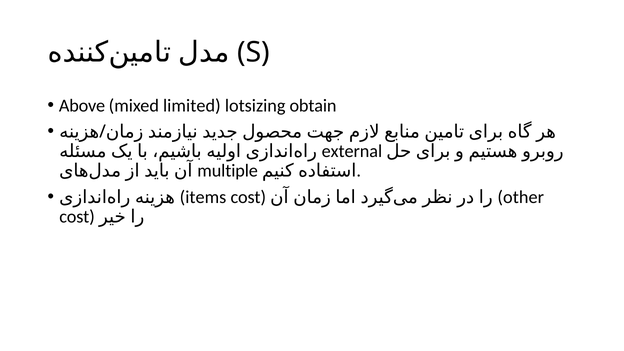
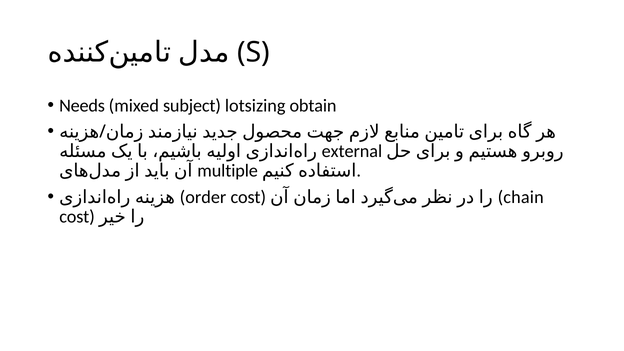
Above: Above -> Needs (82, 106)
limited: limited -> subject (192, 106)
items: items -> order (203, 197)
other: other -> chain (521, 197)
